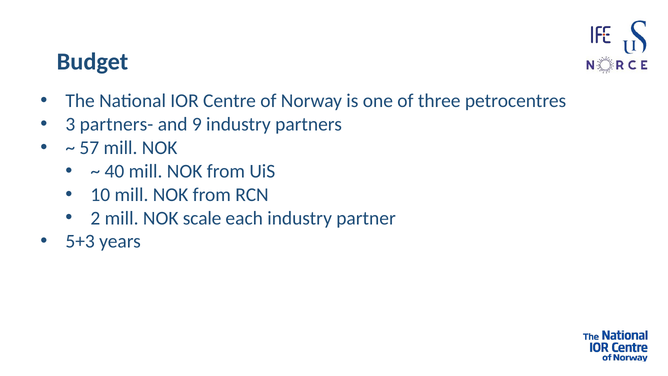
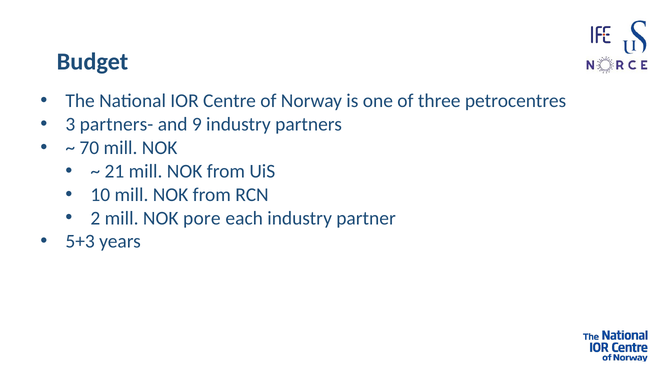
57: 57 -> 70 (89, 148)
40: 40 -> 21 (114, 171)
scale: scale -> pore (202, 218)
